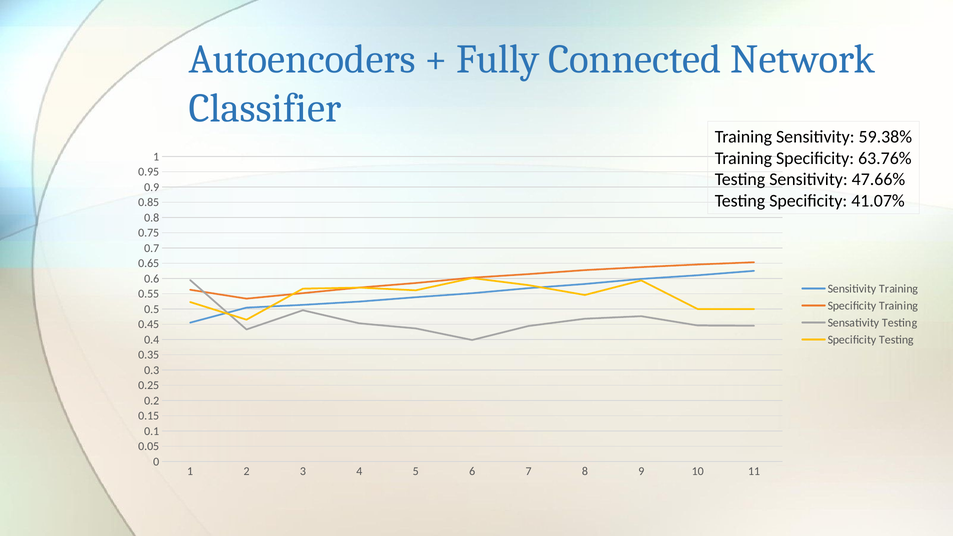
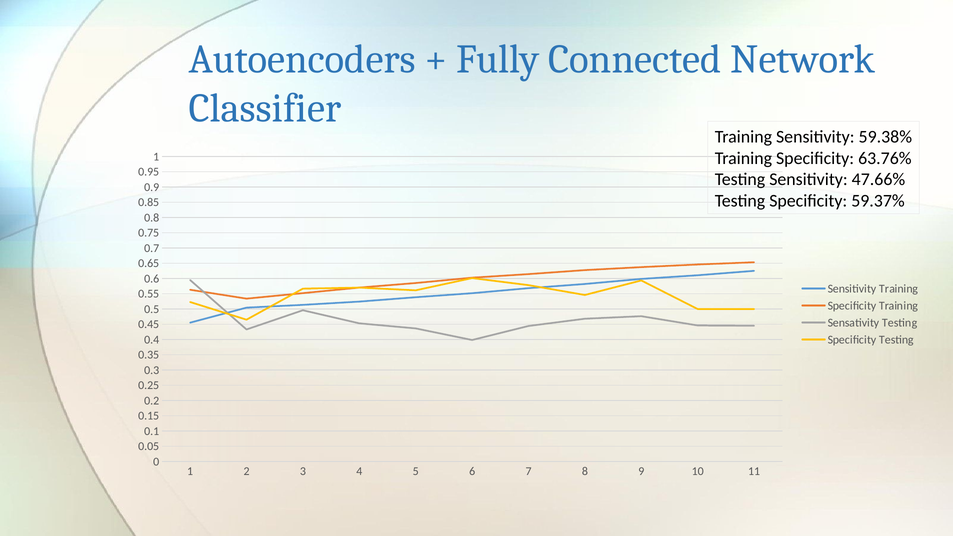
41.07%: 41.07% -> 59.37% (878, 201)
